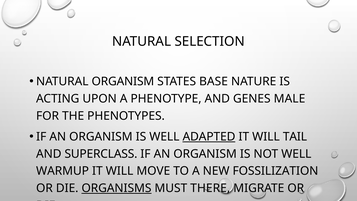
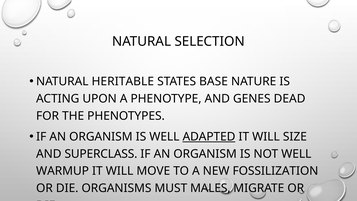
NATURAL ORGANISM: ORGANISM -> HERITABLE (123, 81)
MALE: MALE -> DEAD (290, 99)
TAIL: TAIL -> SIZE (295, 137)
ORGANISMS underline: present -> none (116, 188)
THERE: THERE -> MALES (210, 188)
